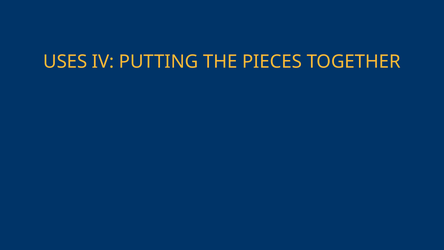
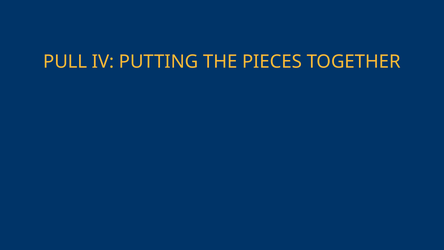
USES: USES -> PULL (65, 62)
